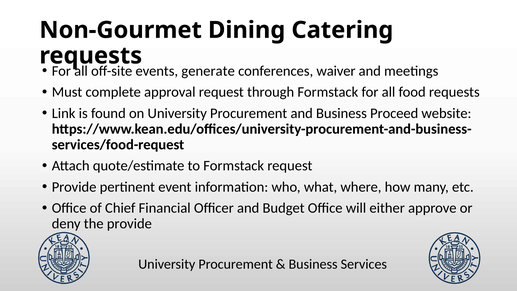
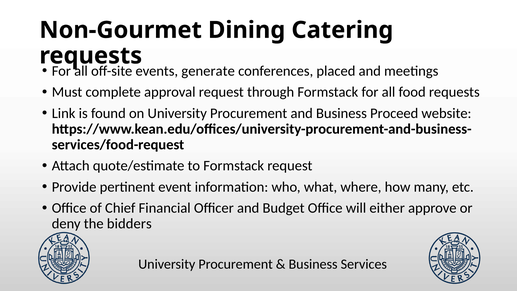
waiver: waiver -> placed (336, 71)
the provide: provide -> bidders (129, 224)
